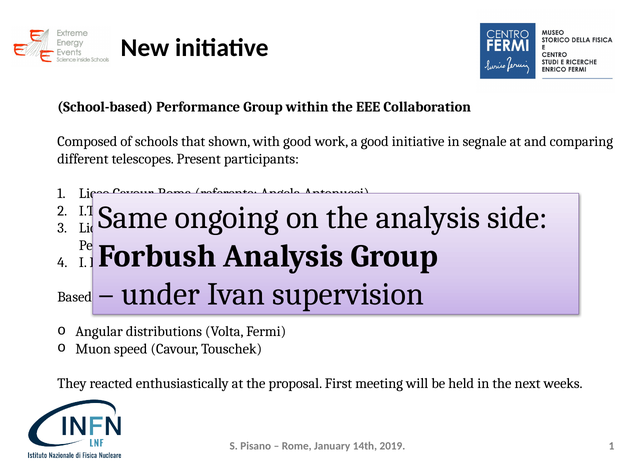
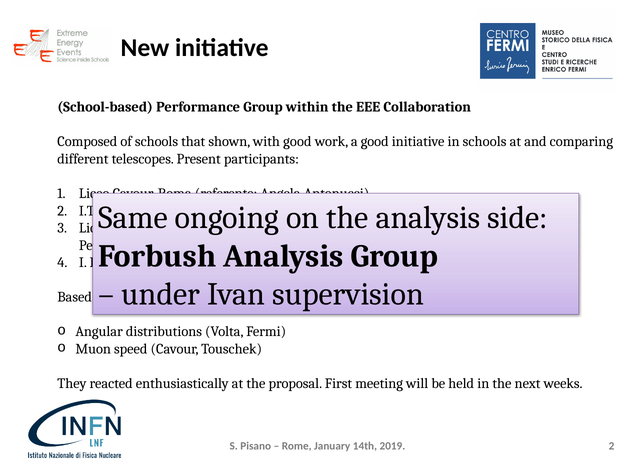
in segnale: segnale -> schools (485, 142)
2019 1: 1 -> 2 (612, 446)
